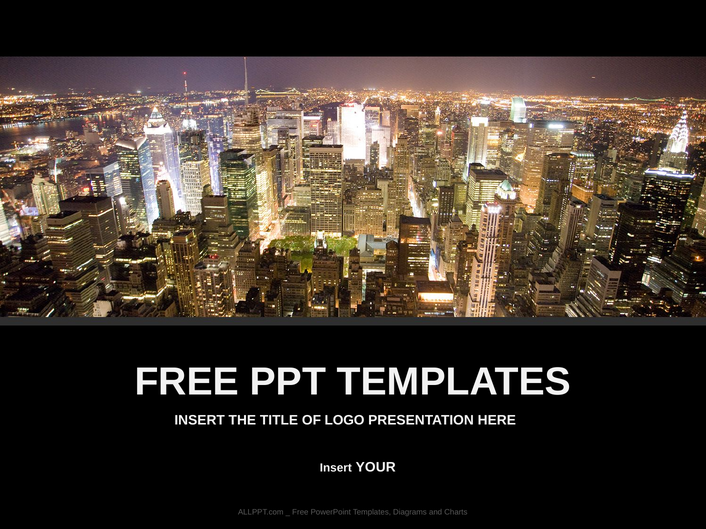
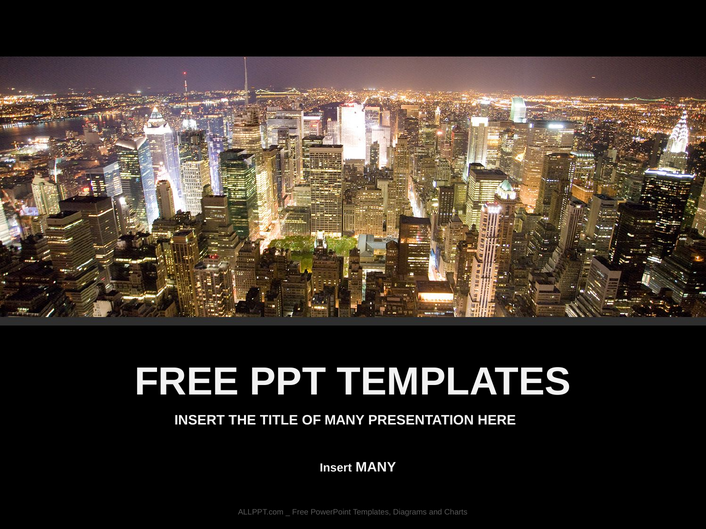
OF LOGO: LOGO -> MANY (345, 420)
Insert YOUR: YOUR -> MANY (376, 468)
